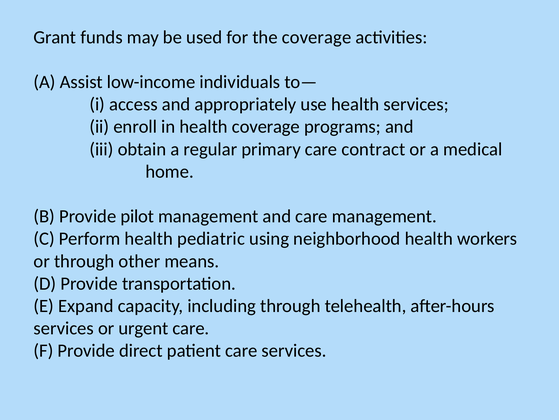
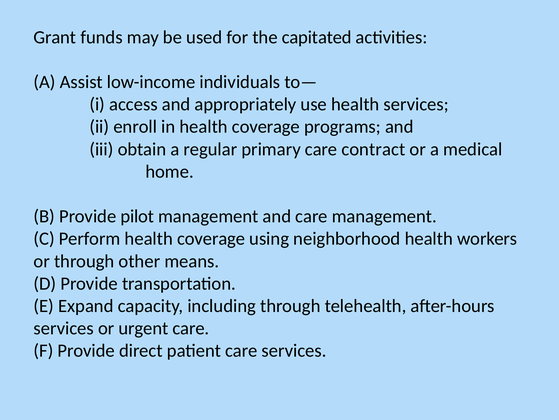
the coverage: coverage -> capitated (317, 37)
Perform health pediatric: pediatric -> coverage (211, 238)
